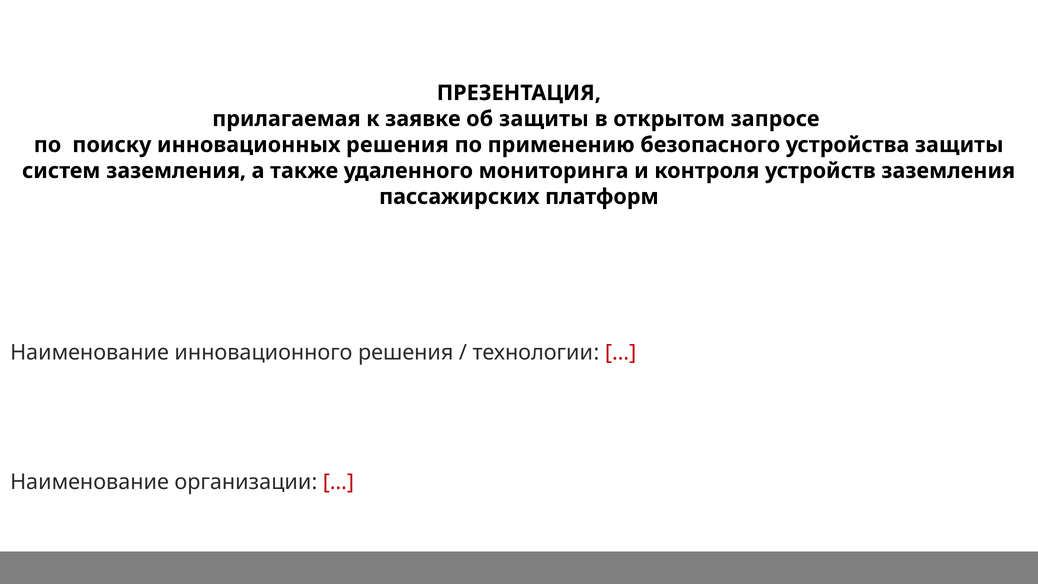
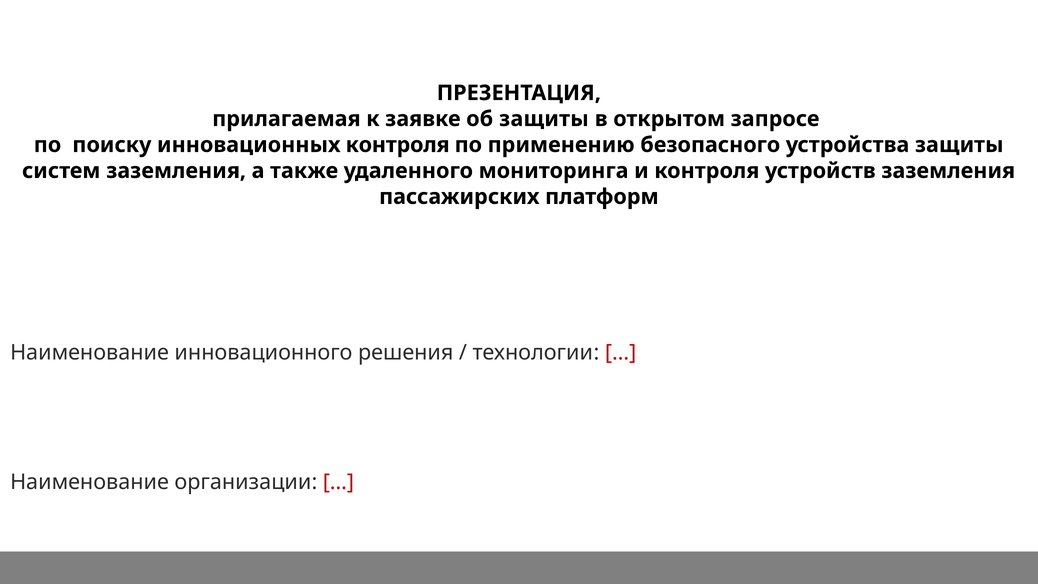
инновационных решения: решения -> контроля (398, 145)
